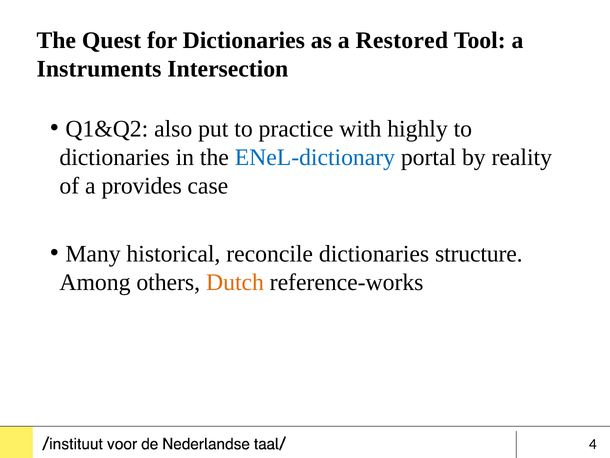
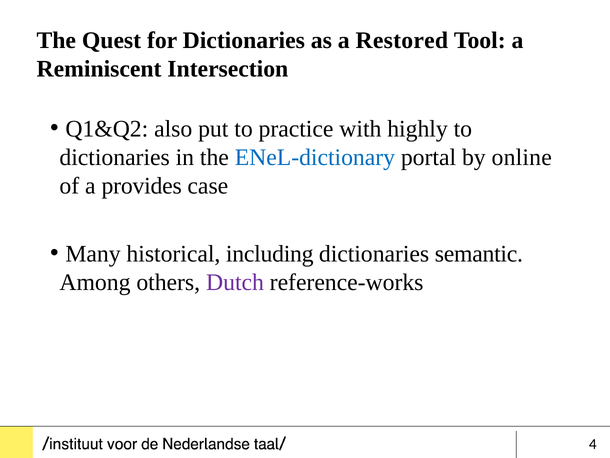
Instruments: Instruments -> Reminiscent (99, 69)
reality: reality -> online (522, 157)
reconcile: reconcile -> including (270, 254)
structure: structure -> semantic (479, 254)
Dutch colour: orange -> purple (235, 282)
